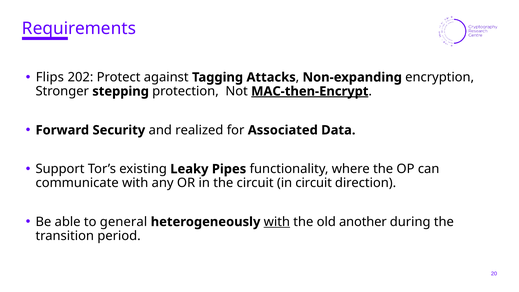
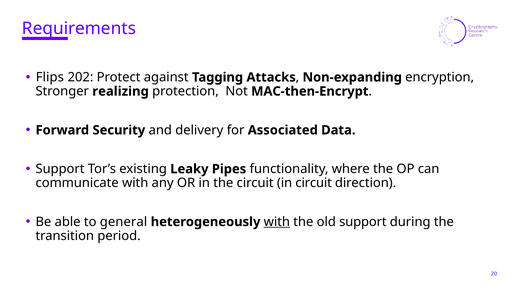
stepping: stepping -> realizing (121, 91)
MAC-then-Encrypt underline: present -> none (310, 91)
realized: realized -> delivery (199, 130)
old another: another -> support (363, 222)
